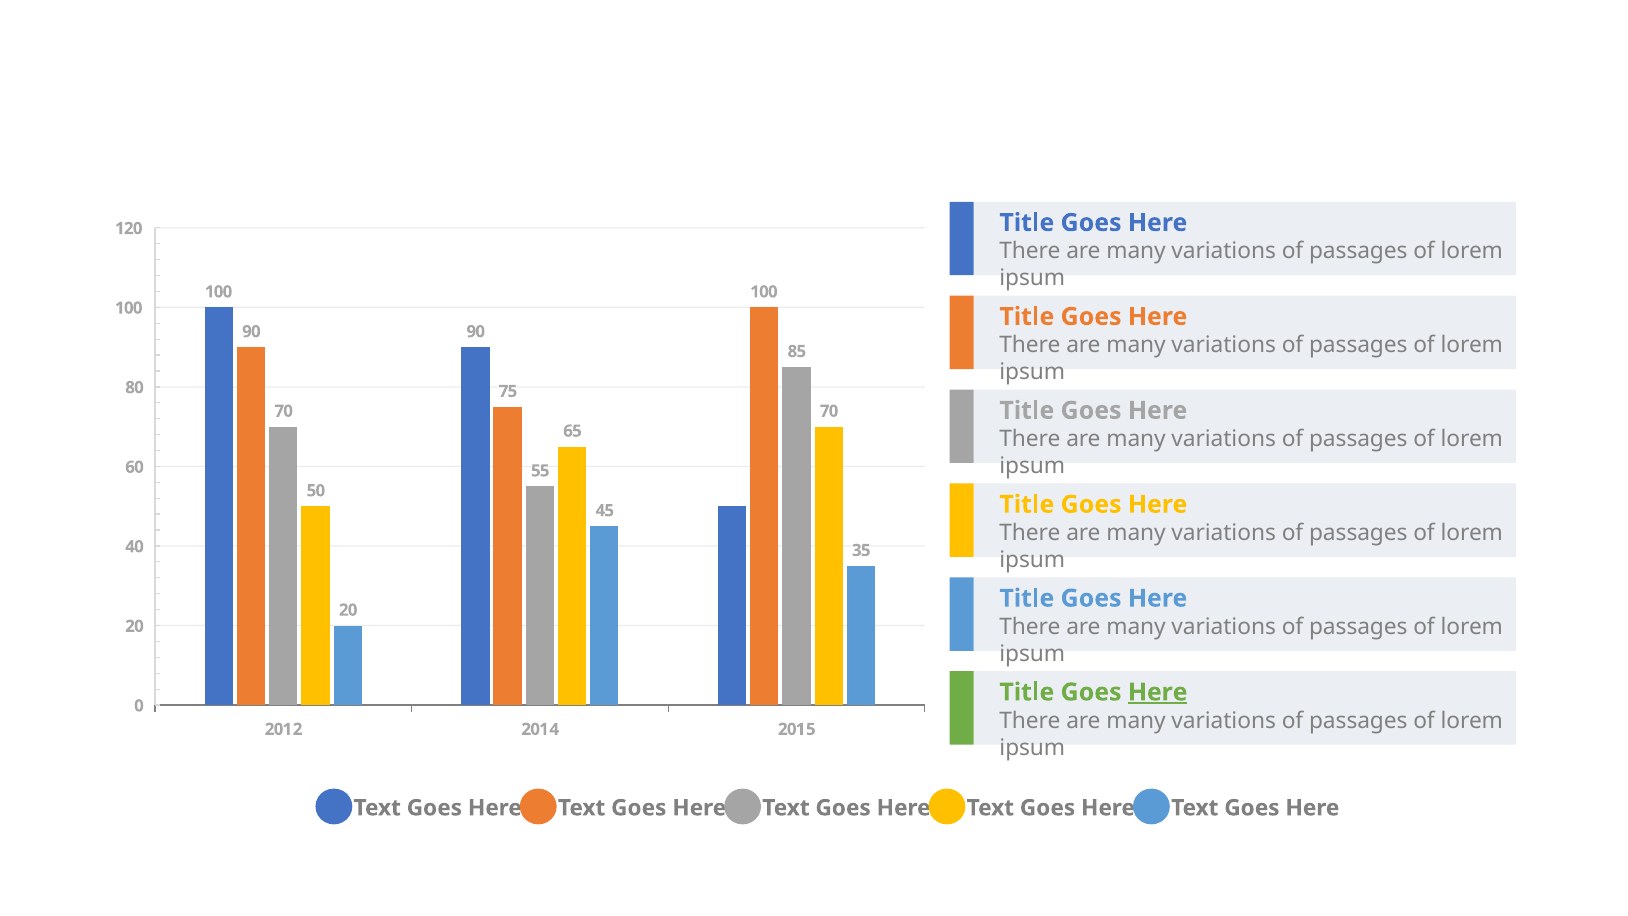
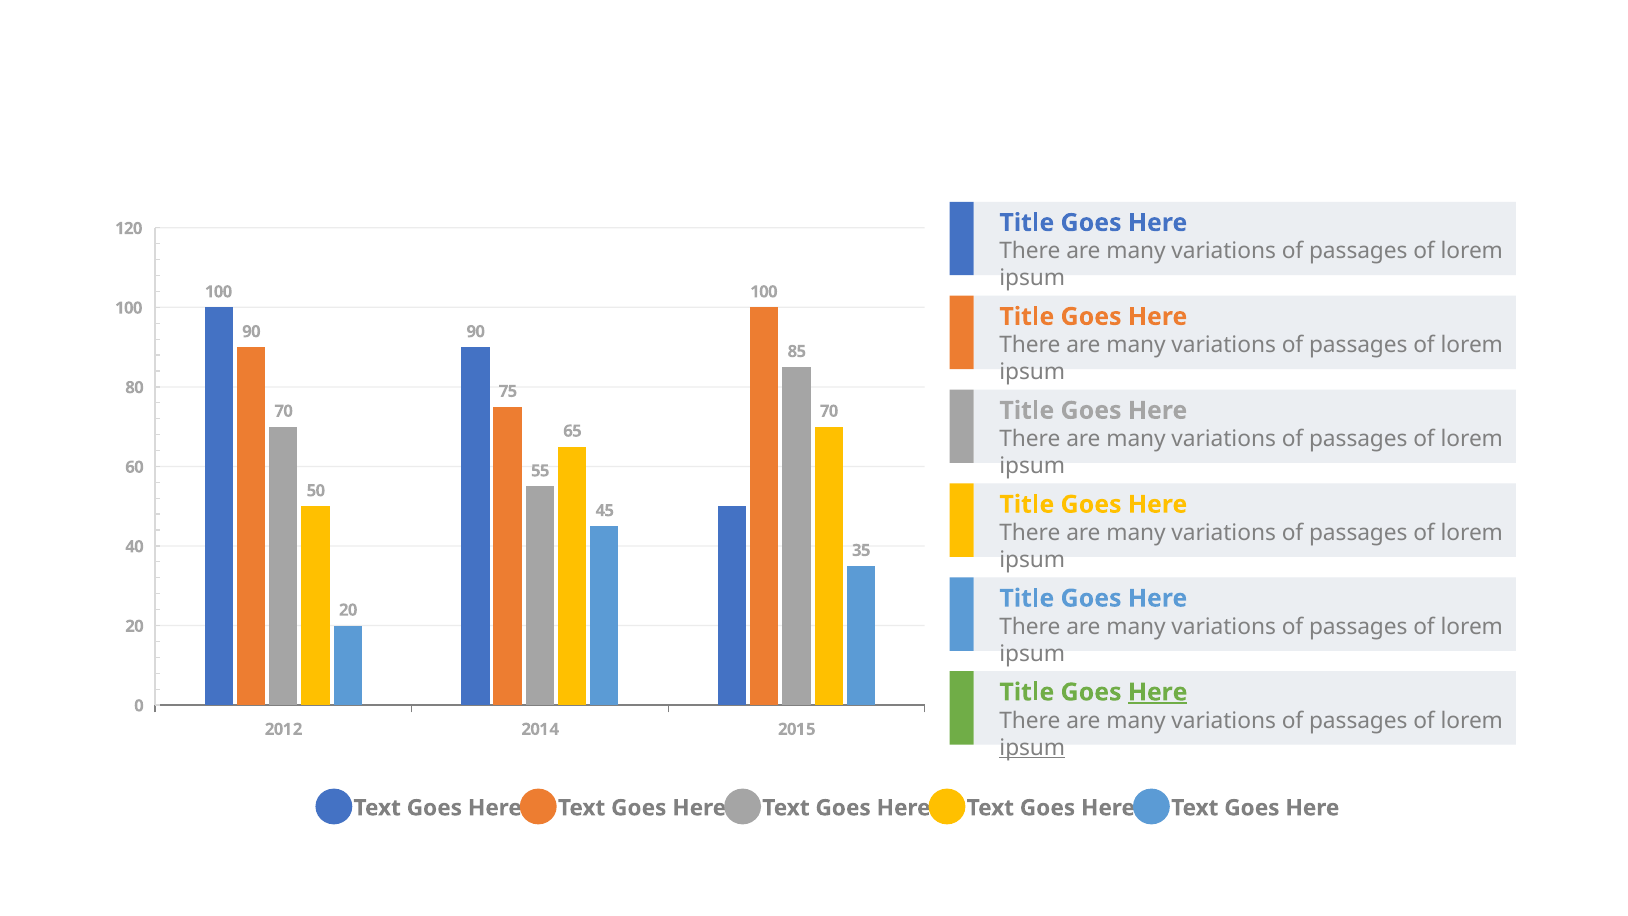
ipsum underline: none -> present (1032, 747)
